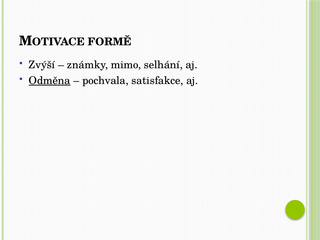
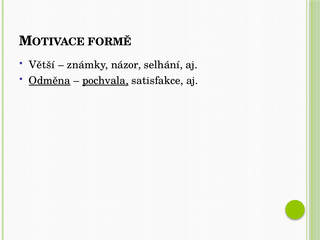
Zvýší: Zvýší -> Větší (42, 65)
mimo: mimo -> názor (126, 65)
pochvala underline: none -> present (105, 81)
